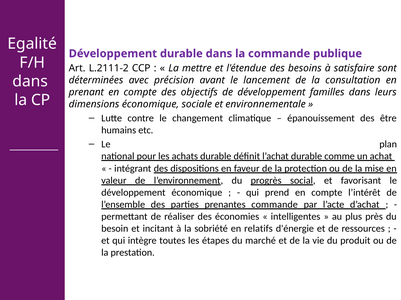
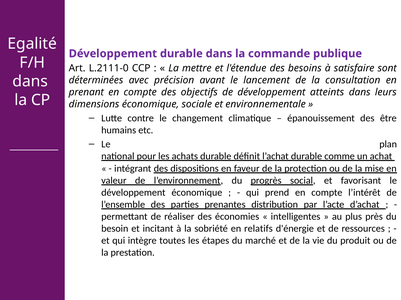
L.2111-2: L.2111-2 -> L.2111-0 (109, 68)
familles: familles -> atteints (327, 92)
prenantes commande: commande -> distribution (275, 205)
